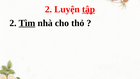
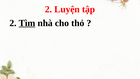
tập underline: present -> none (88, 9)
